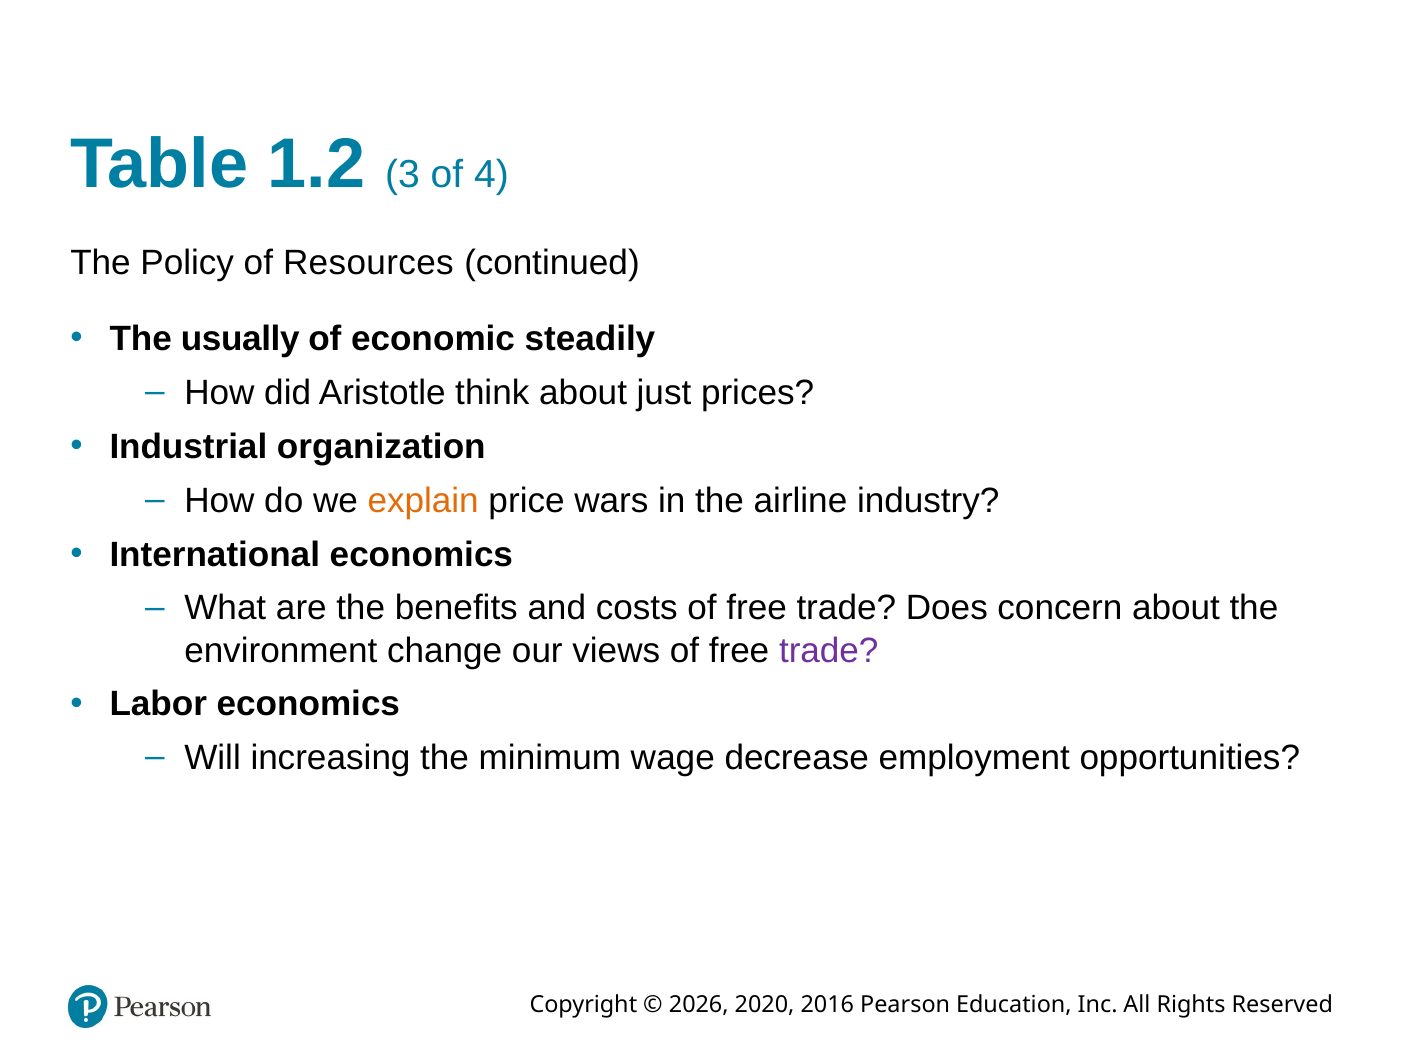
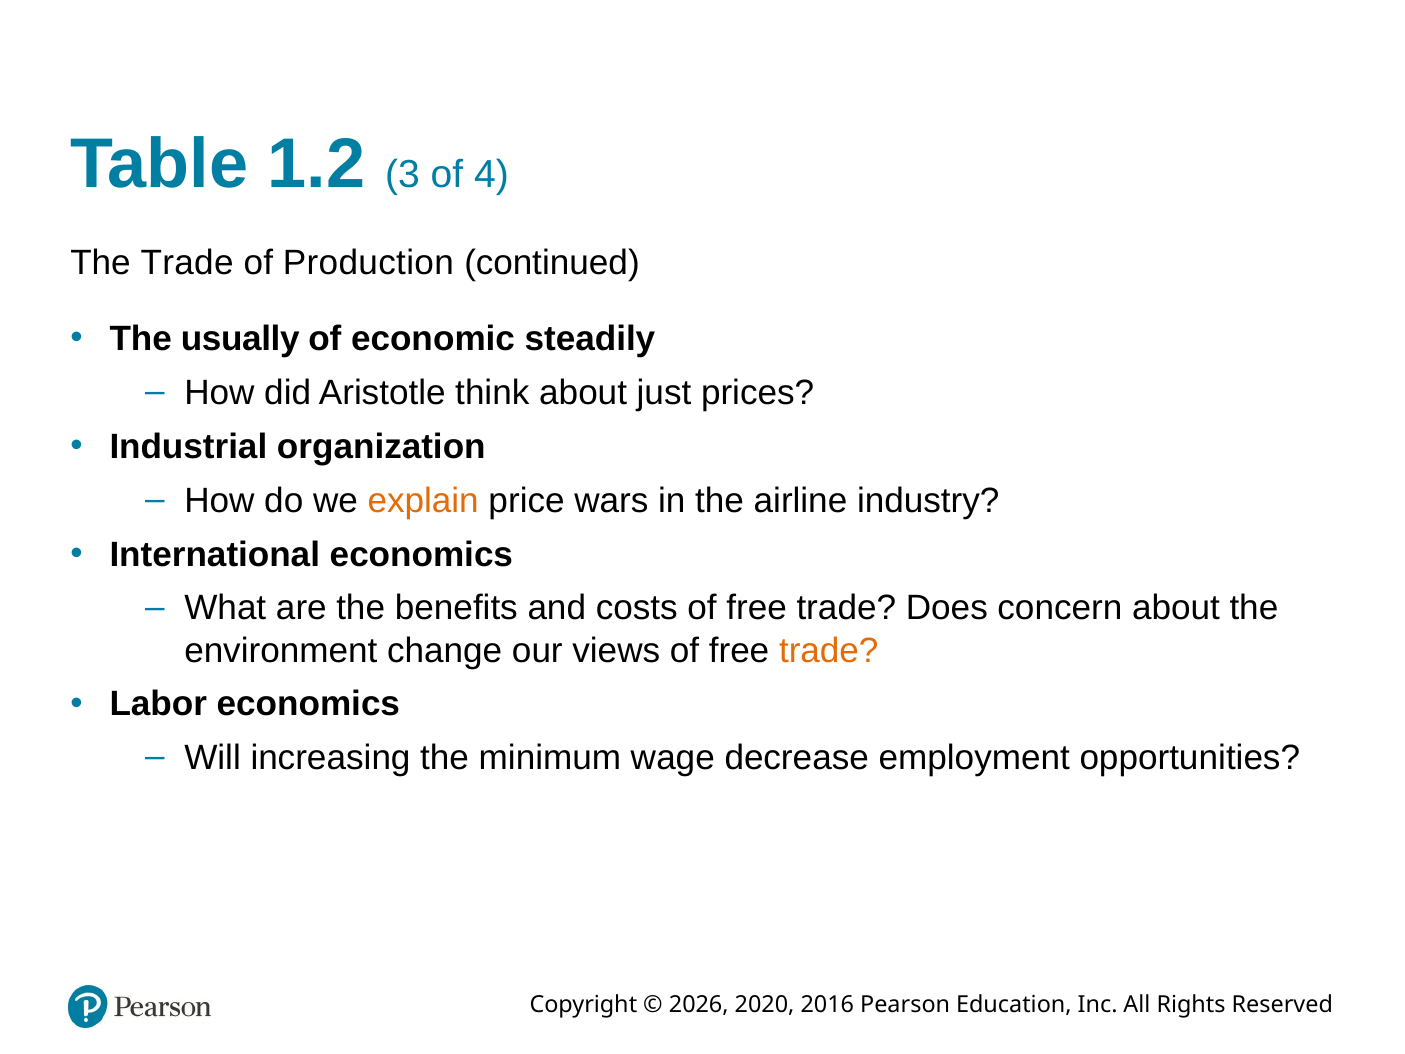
The Policy: Policy -> Trade (187, 263)
Resources: Resources -> Production (368, 263)
trade colour: purple -> orange (829, 650)
